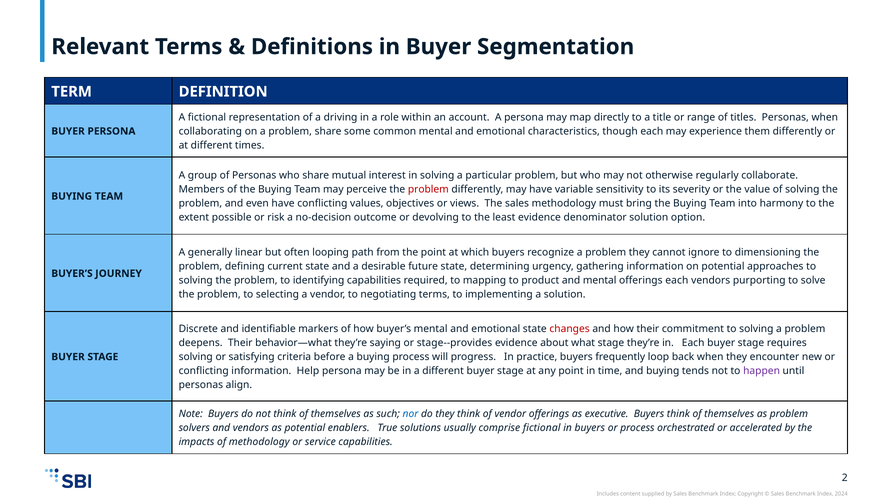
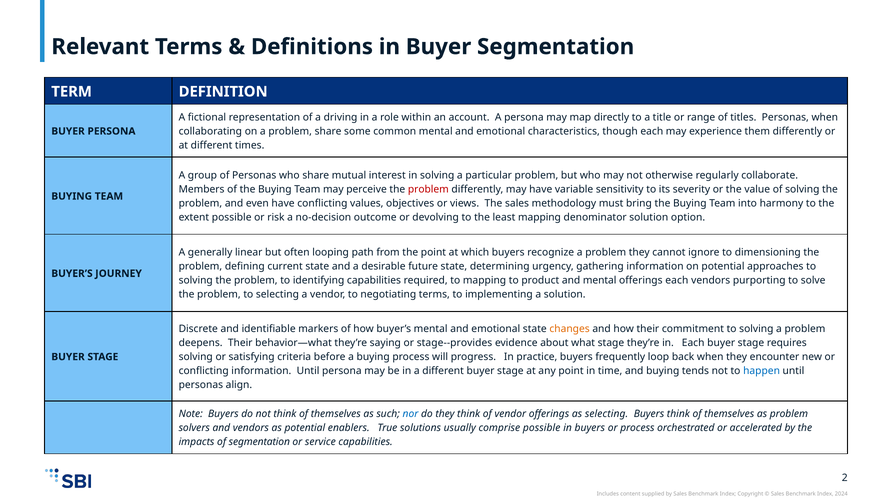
least evidence: evidence -> mapping (539, 217)
changes colour: red -> orange (570, 329)
information Help: Help -> Until (308, 371)
happen colour: purple -> blue (762, 371)
as executive: executive -> selecting (607, 414)
comprise fictional: fictional -> possible (542, 428)
of methodology: methodology -> segmentation (259, 442)
